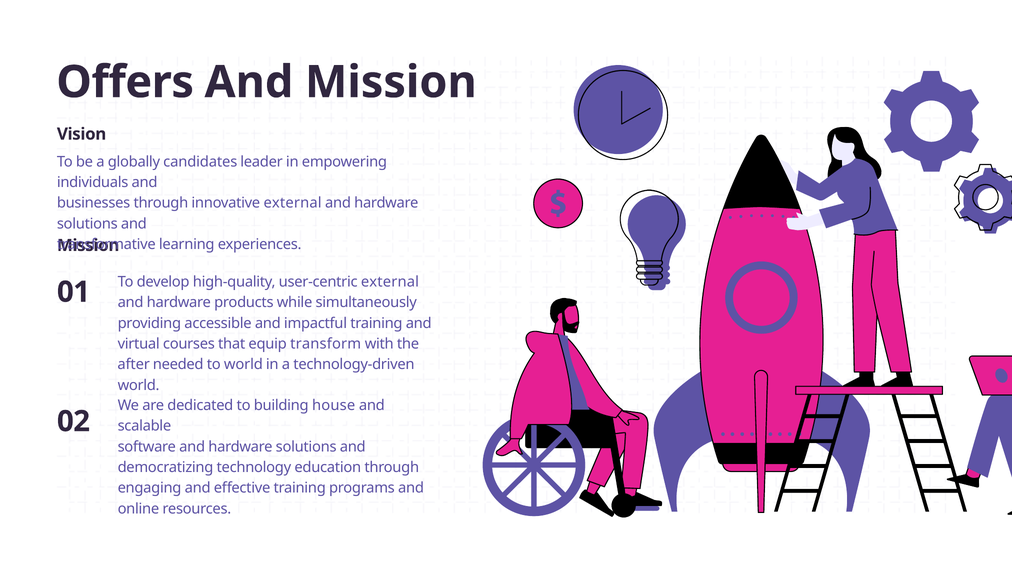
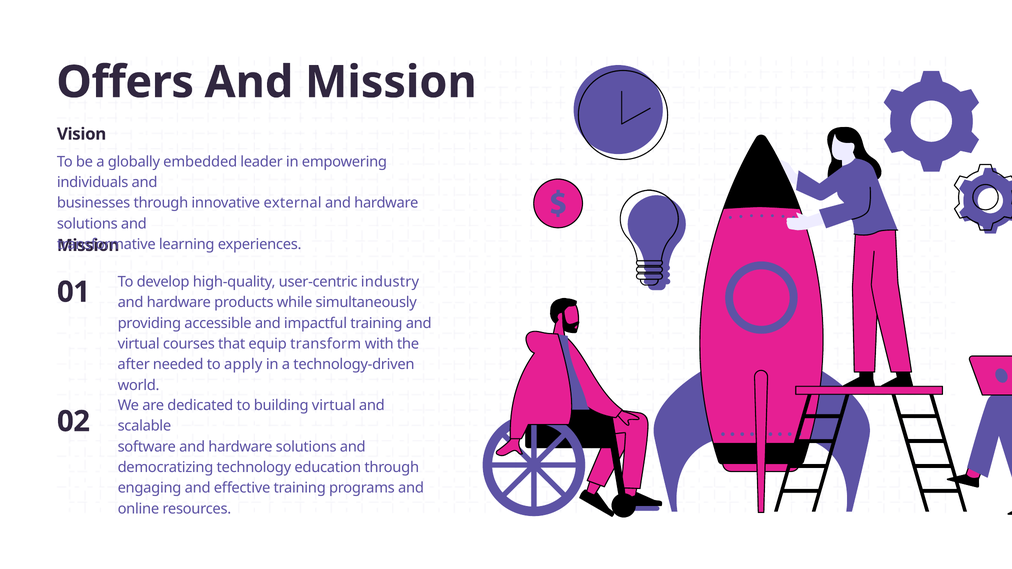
candidates: candidates -> embedded (200, 162)
user-centric external: external -> industry (390, 282)
to world: world -> apply (243, 365)
building house: house -> virtual (334, 406)
